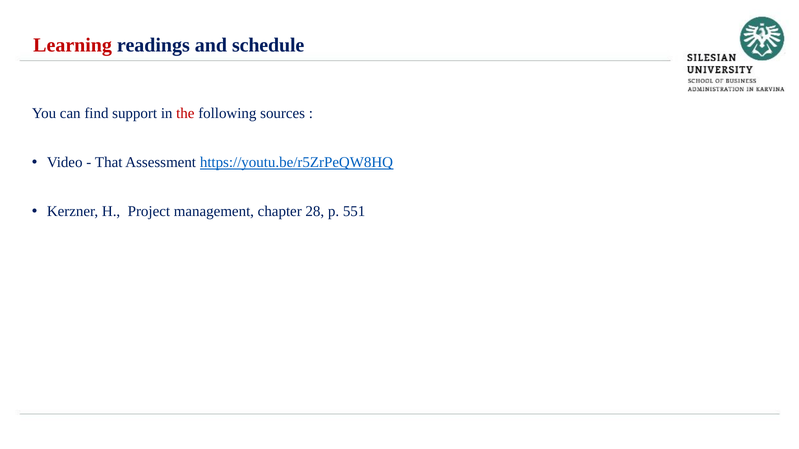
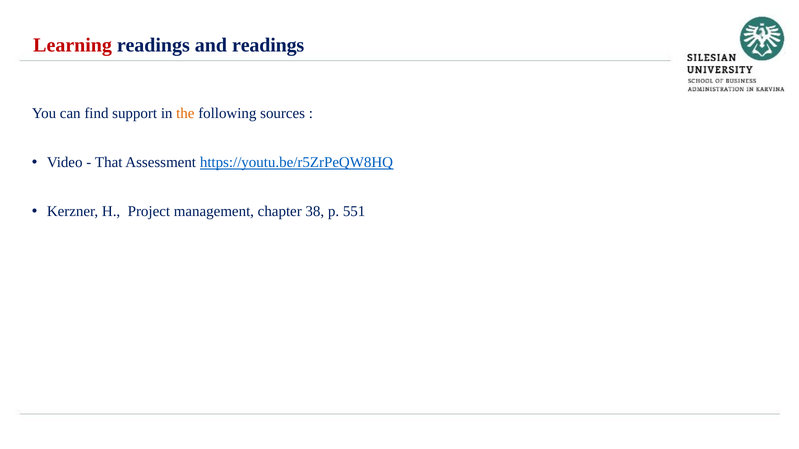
and schedule: schedule -> readings (268, 45)
the colour: red -> orange (185, 114)
28: 28 -> 38 (315, 212)
